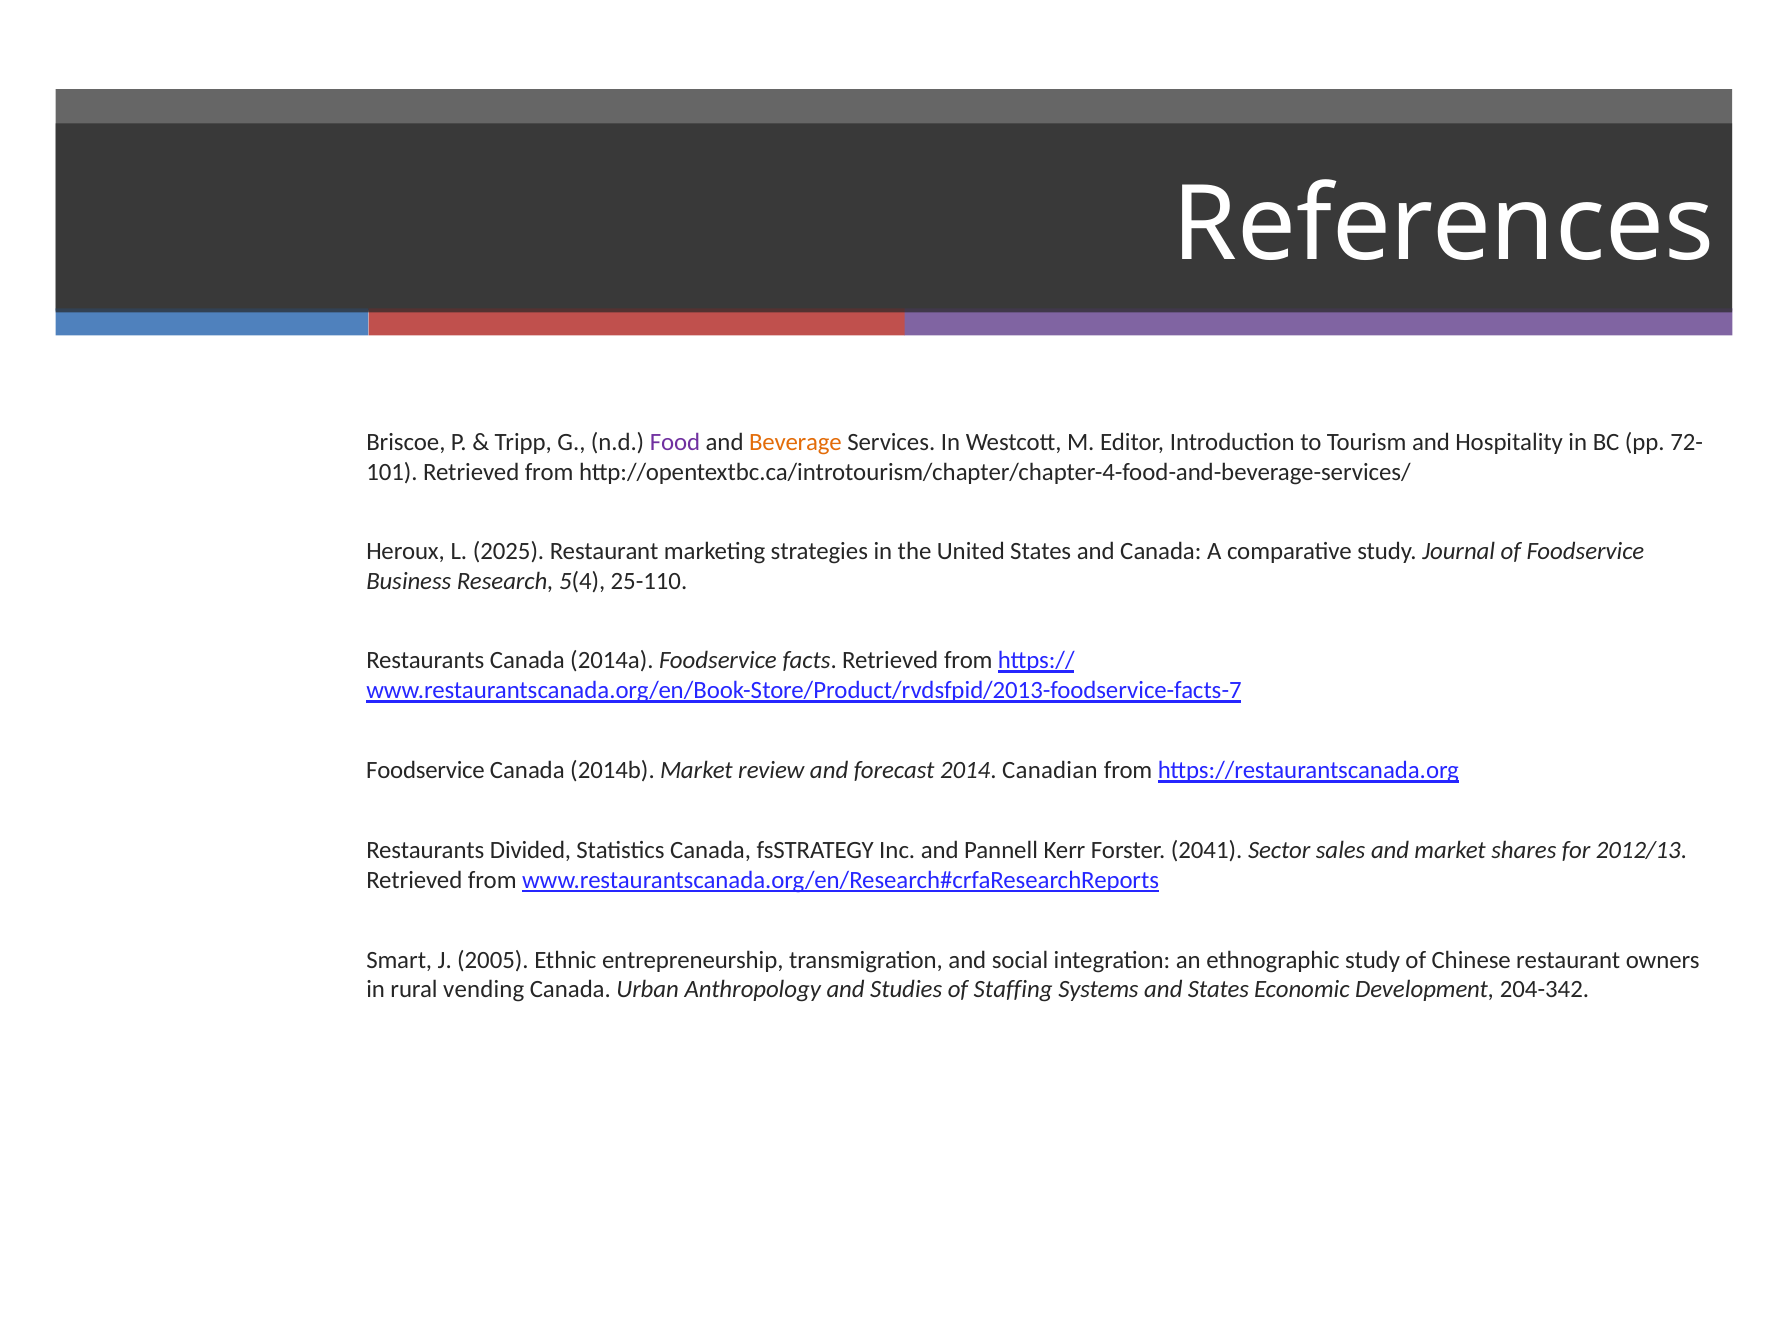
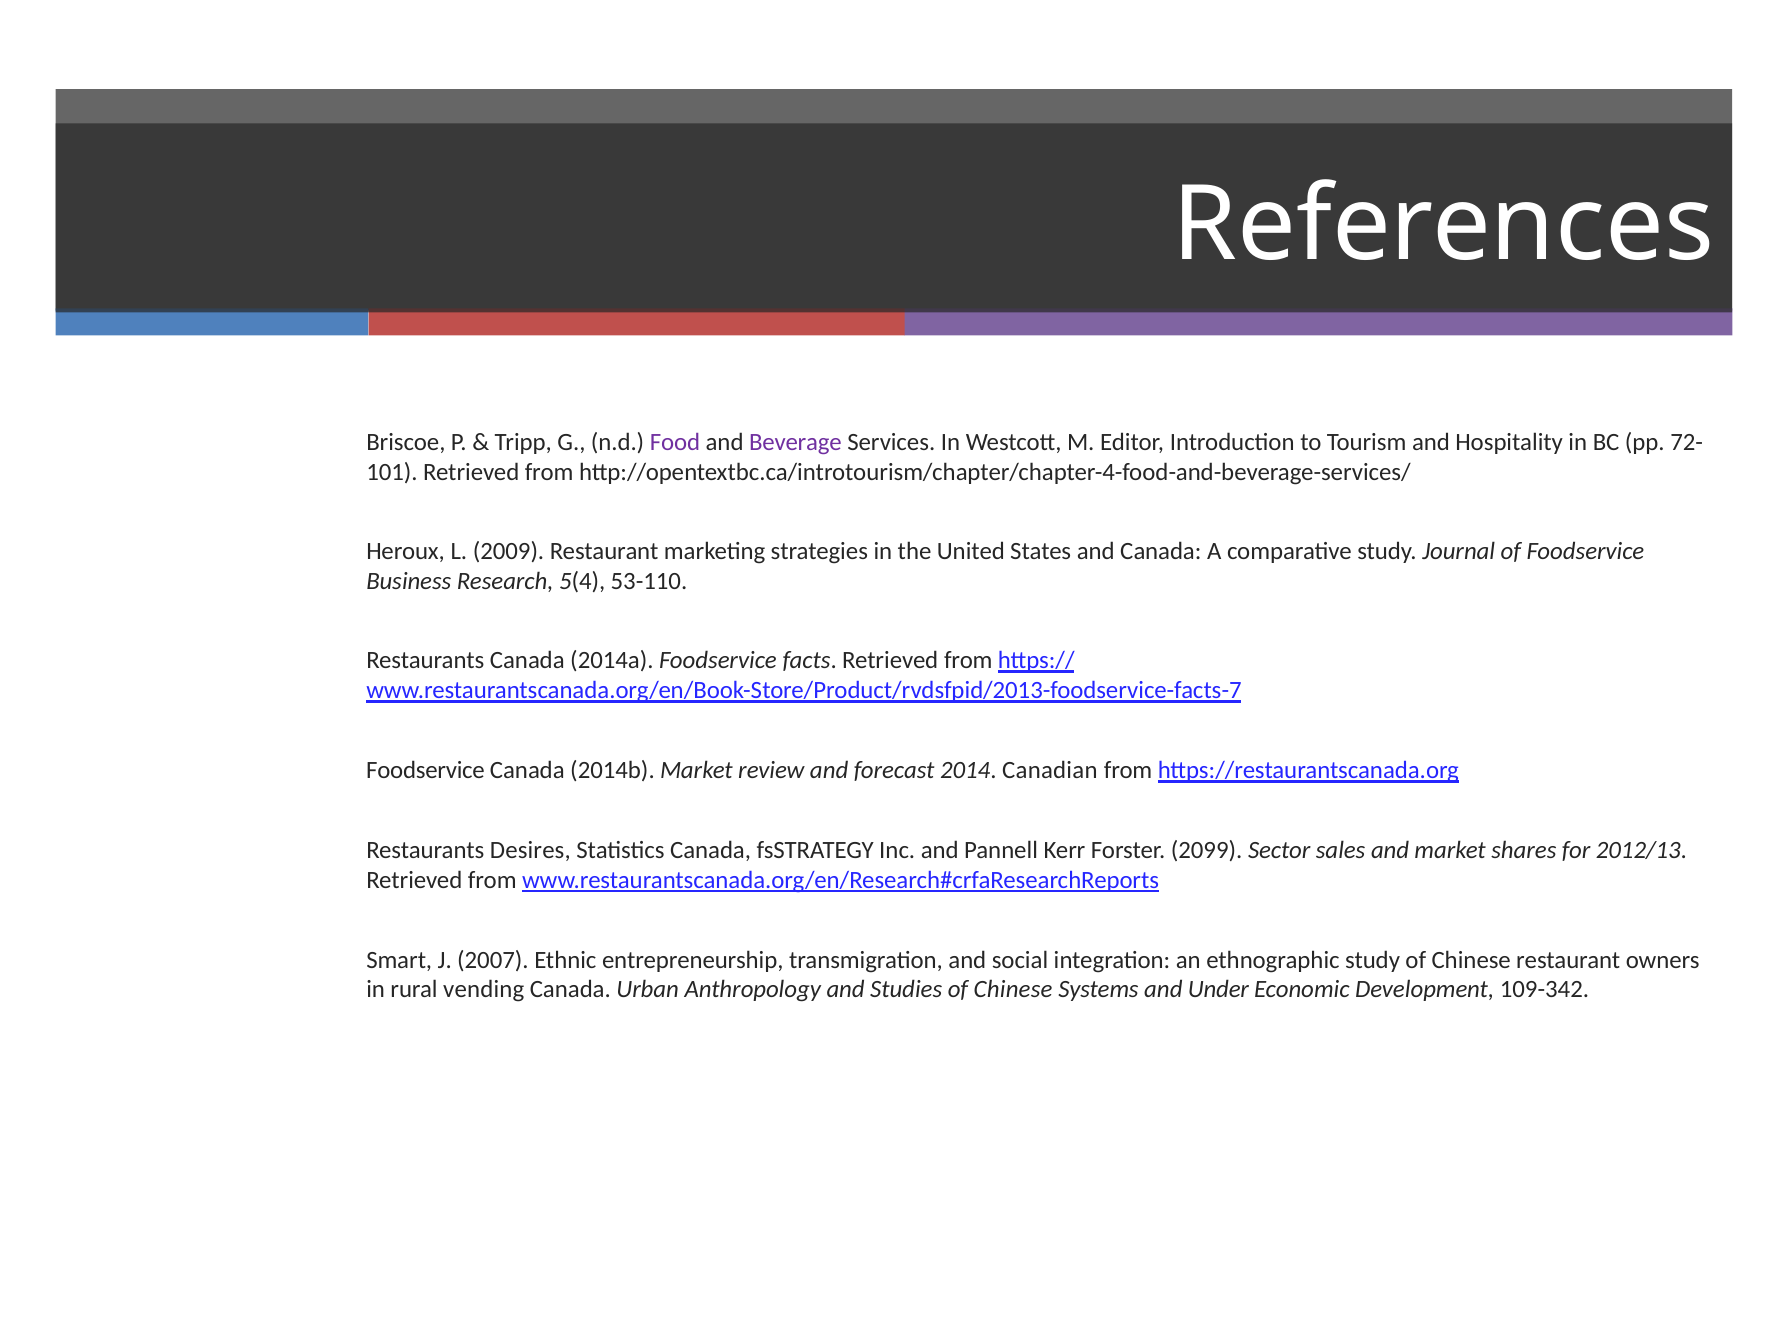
Beverage colour: orange -> purple (795, 443)
2025: 2025 -> 2009 (509, 552)
25-110: 25-110 -> 53-110 (649, 581)
Divided: Divided -> Desires (530, 850)
2041: 2041 -> 2099 (1207, 850)
2005: 2005 -> 2007 (493, 960)
Studies of Staffing: Staffing -> Chinese (1013, 989)
and States: States -> Under (1218, 989)
204-342: 204-342 -> 109-342 (1544, 989)
